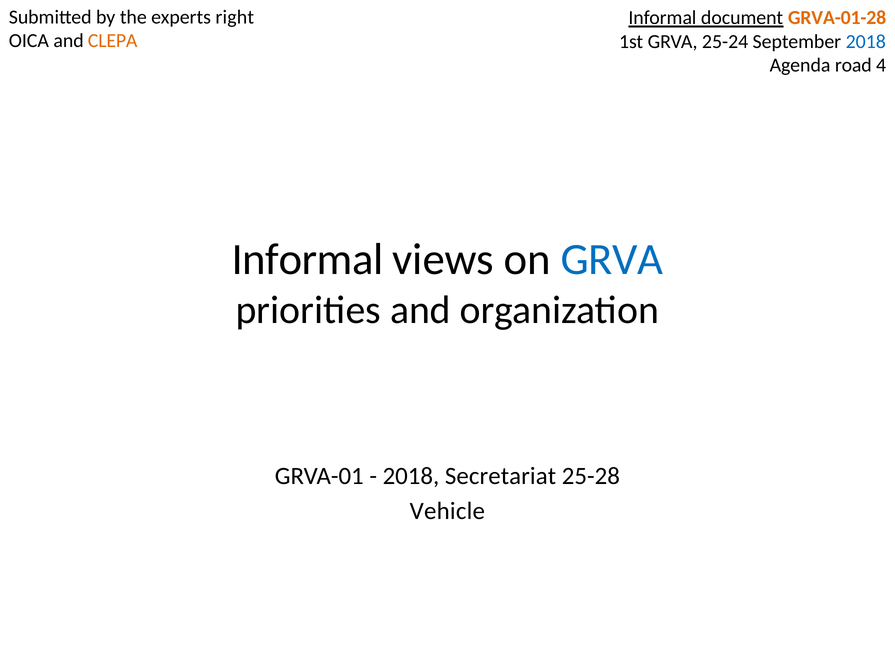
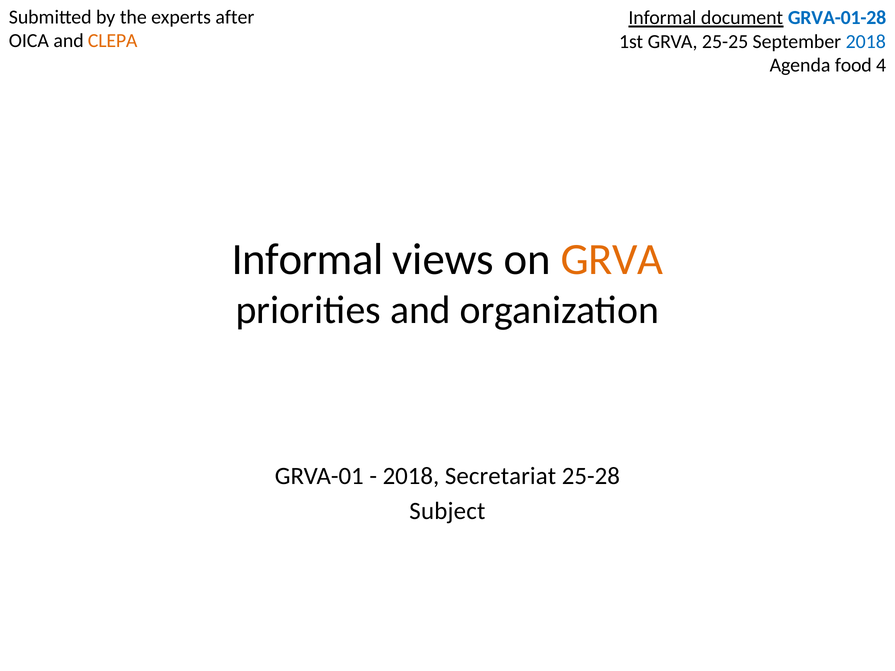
right: right -> after (235, 17)
GRVA-01-28 colour: orange -> blue (837, 18)
25-24: 25-24 -> 25-25 (725, 42)
road: road -> food (853, 65)
GRVA colour: blue -> orange (612, 260)
Vehicle: Vehicle -> Subject (447, 511)
